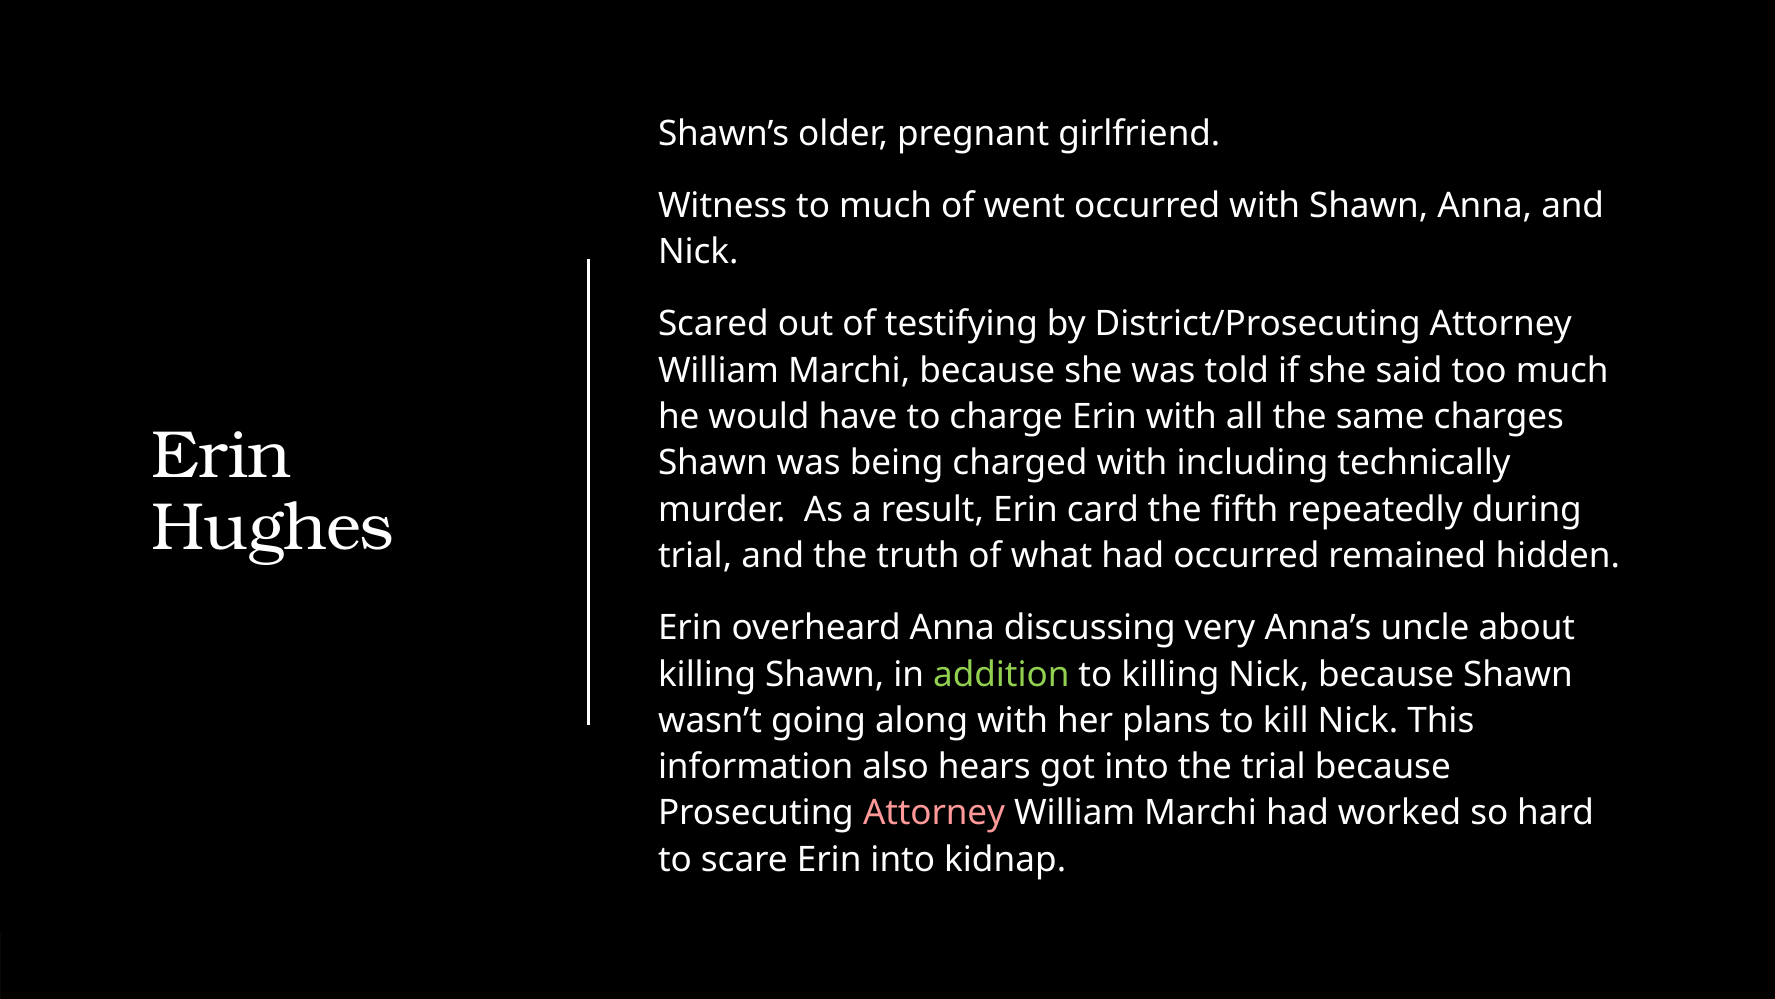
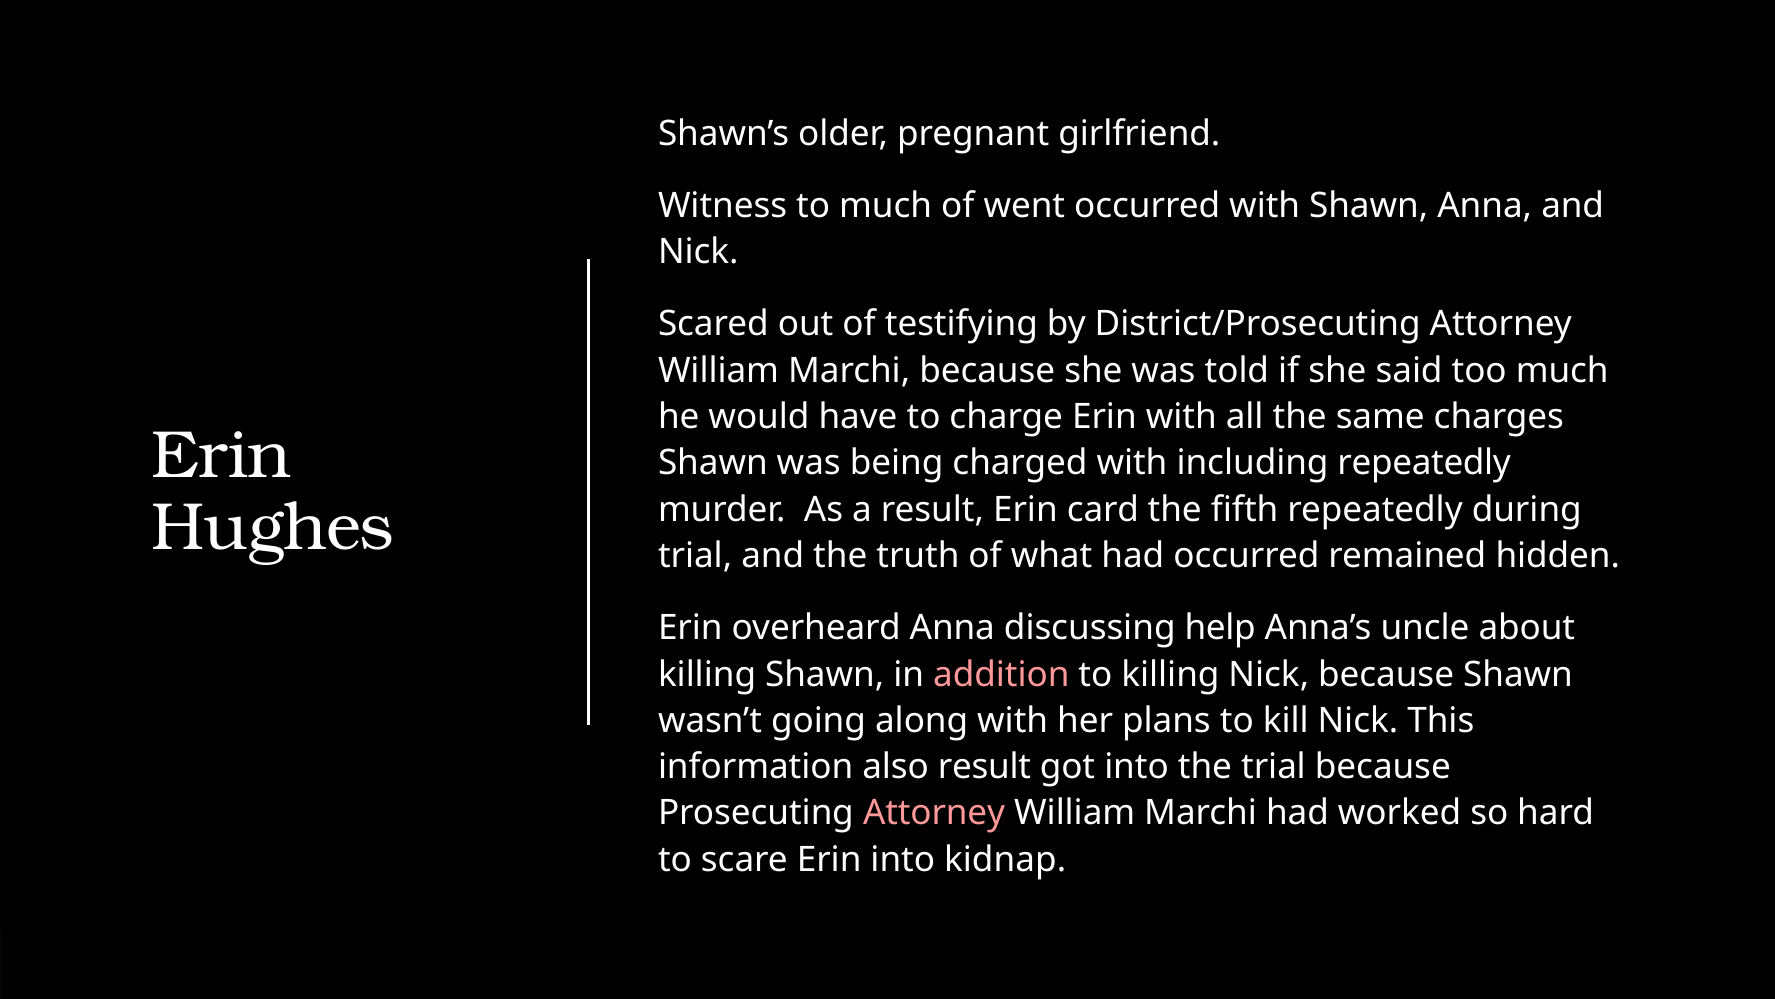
including technically: technically -> repeatedly (1424, 463)
very: very -> help (1220, 628)
addition colour: light green -> pink (1001, 674)
also hears: hears -> result (984, 767)
